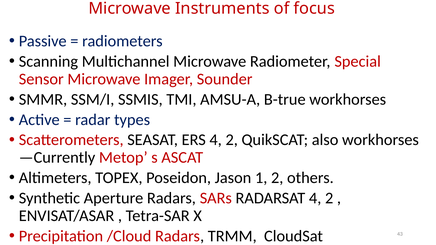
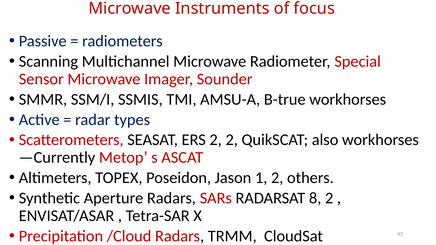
ERS 4: 4 -> 2 (216, 140)
RADARSAT 4: 4 -> 8 (315, 198)
